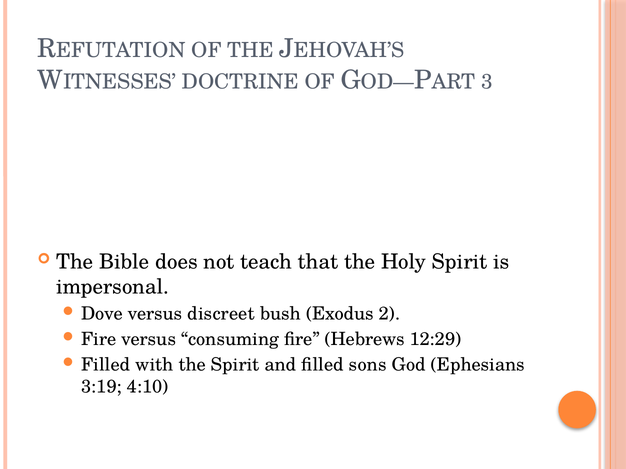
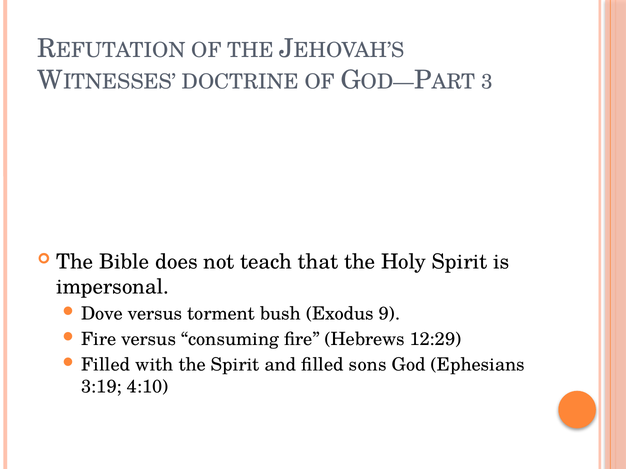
discreet: discreet -> torment (221, 314)
2: 2 -> 9 (389, 314)
